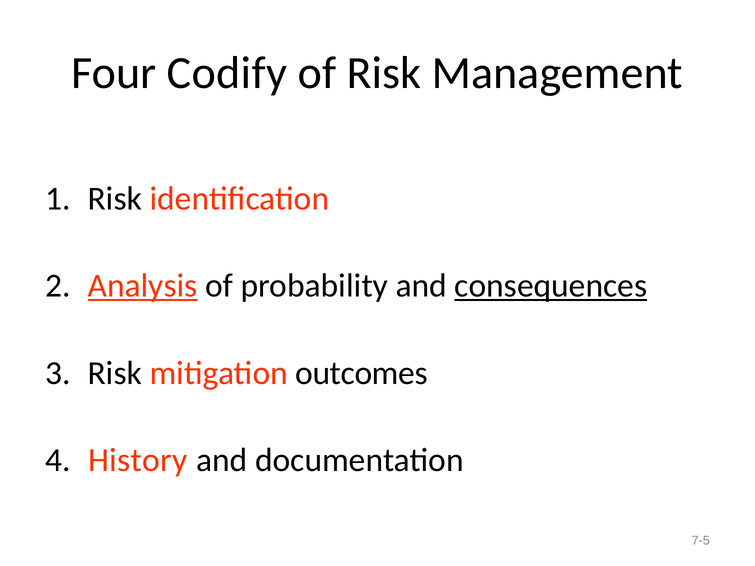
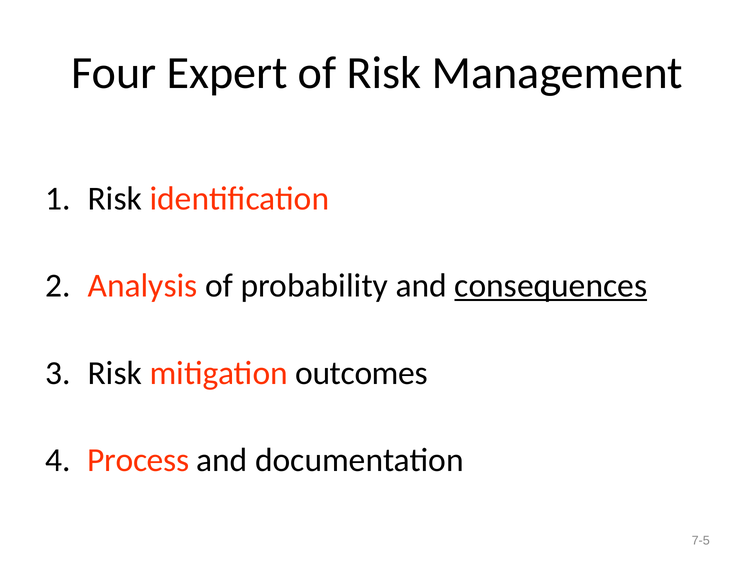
Codify: Codify -> Expert (227, 73)
Analysis underline: present -> none (143, 286)
History: History -> Process (138, 460)
